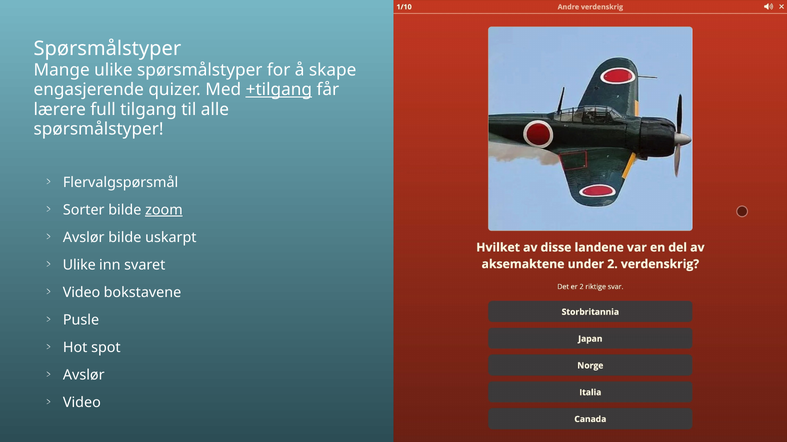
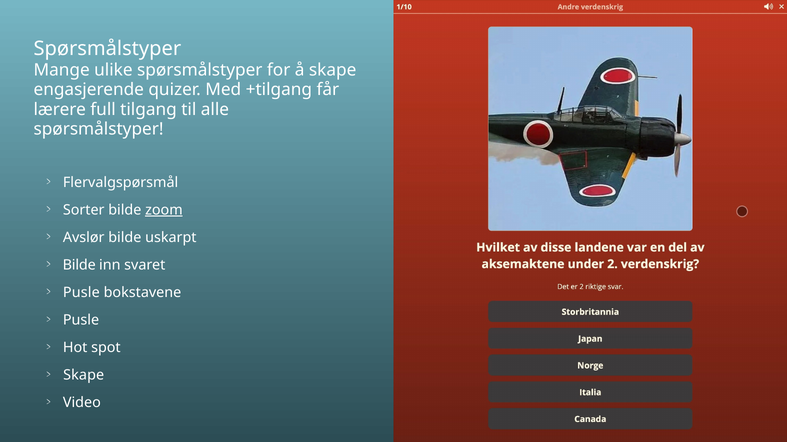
+tilgang underline: present -> none (279, 90)
Ulike: Ulike -> Bilde (79, 265)
Video: Video -> Pusle (81, 293)
Avslør: Avslør -> Skape (84, 375)
